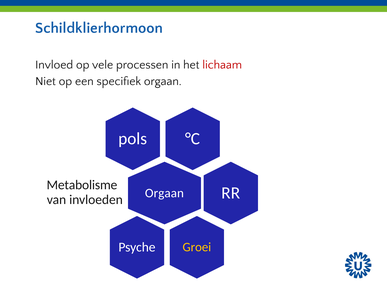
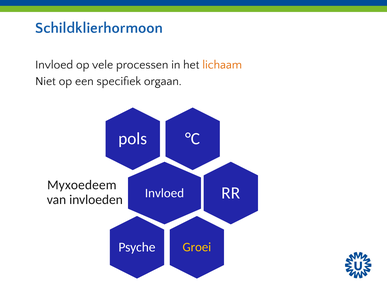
lichaam colour: red -> orange (222, 64)
Metabolisme: Metabolisme -> Myxoedeem (82, 185)
Orgaan: Orgaan -> Invloed (164, 192)
